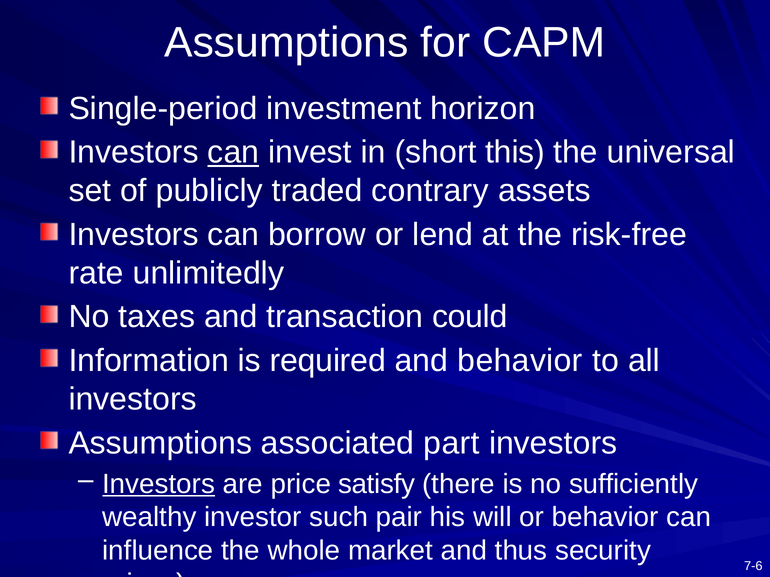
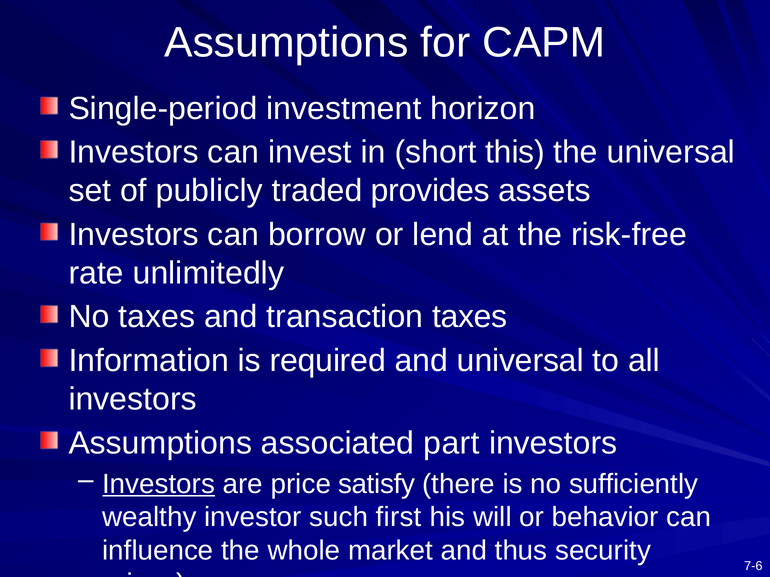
can underline: present -> none (233, 152)
contrary: contrary -> provides (430, 191)
transaction could: could -> taxes (470, 317)
and behavior: behavior -> universal (520, 361)
pair: pair -> first (399, 518)
